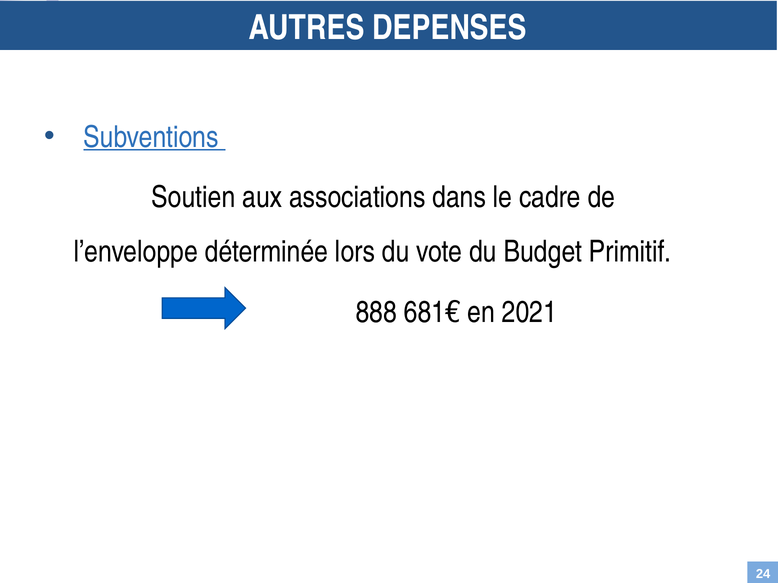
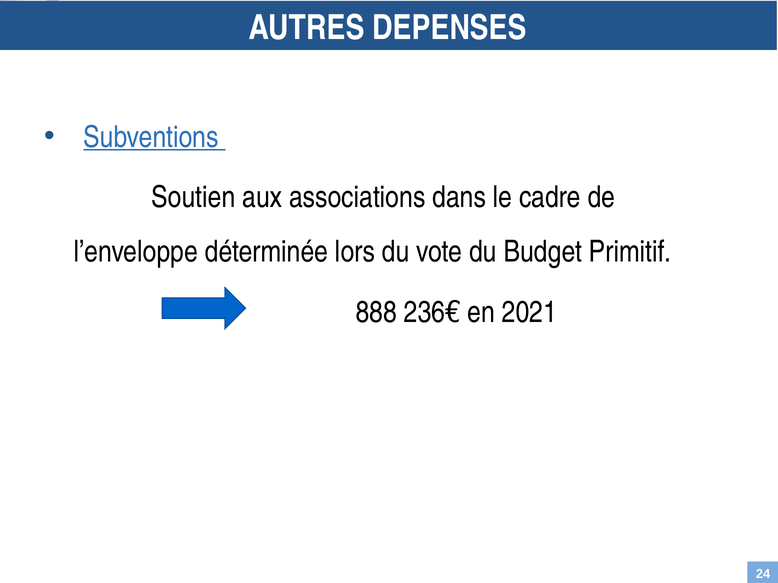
681€: 681€ -> 236€ (432, 313)
